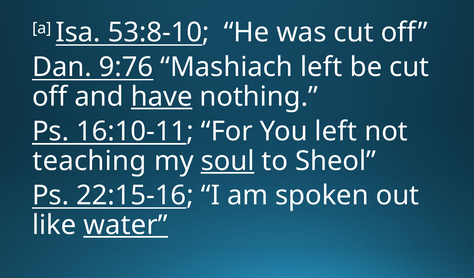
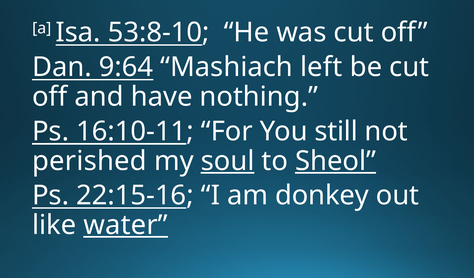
9:76: 9:76 -> 9:64 (126, 67)
have underline: present -> none (162, 97)
You left: left -> still (336, 131)
teaching: teaching -> perished (89, 161)
Sheol underline: none -> present (336, 161)
spoken: spoken -> donkey (322, 195)
